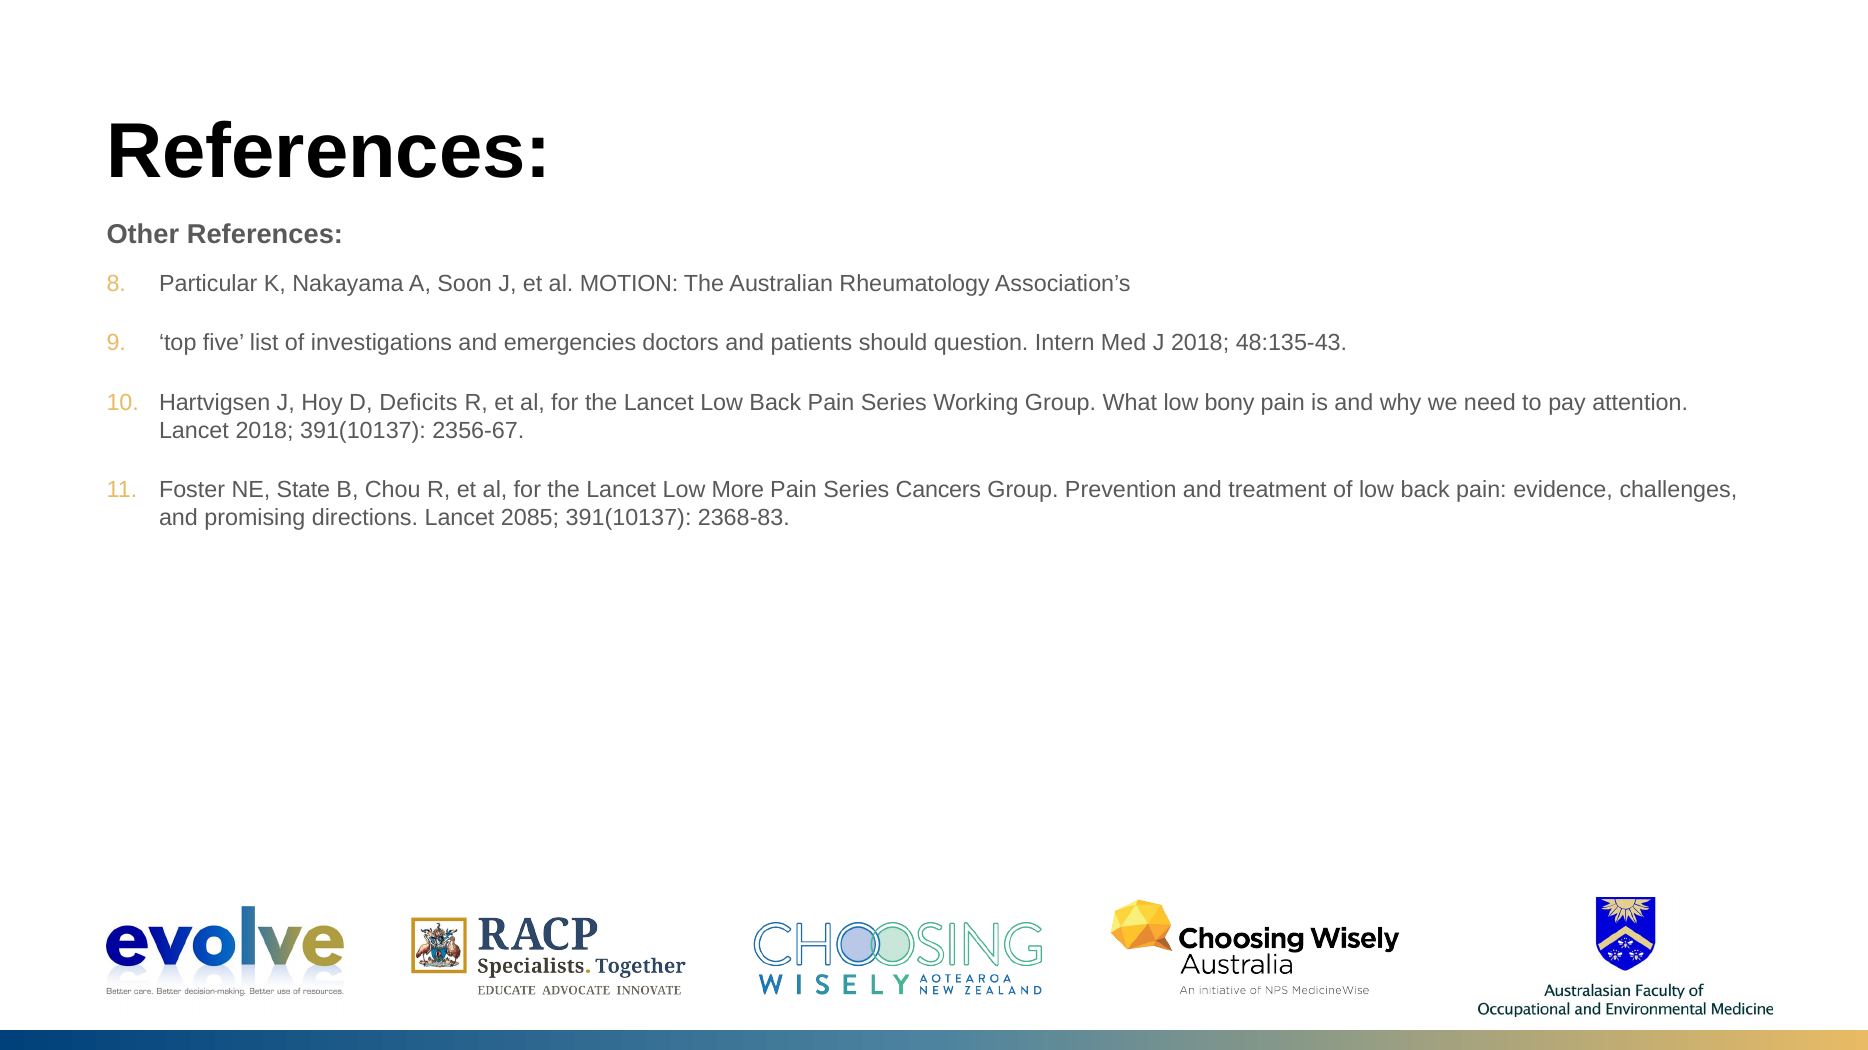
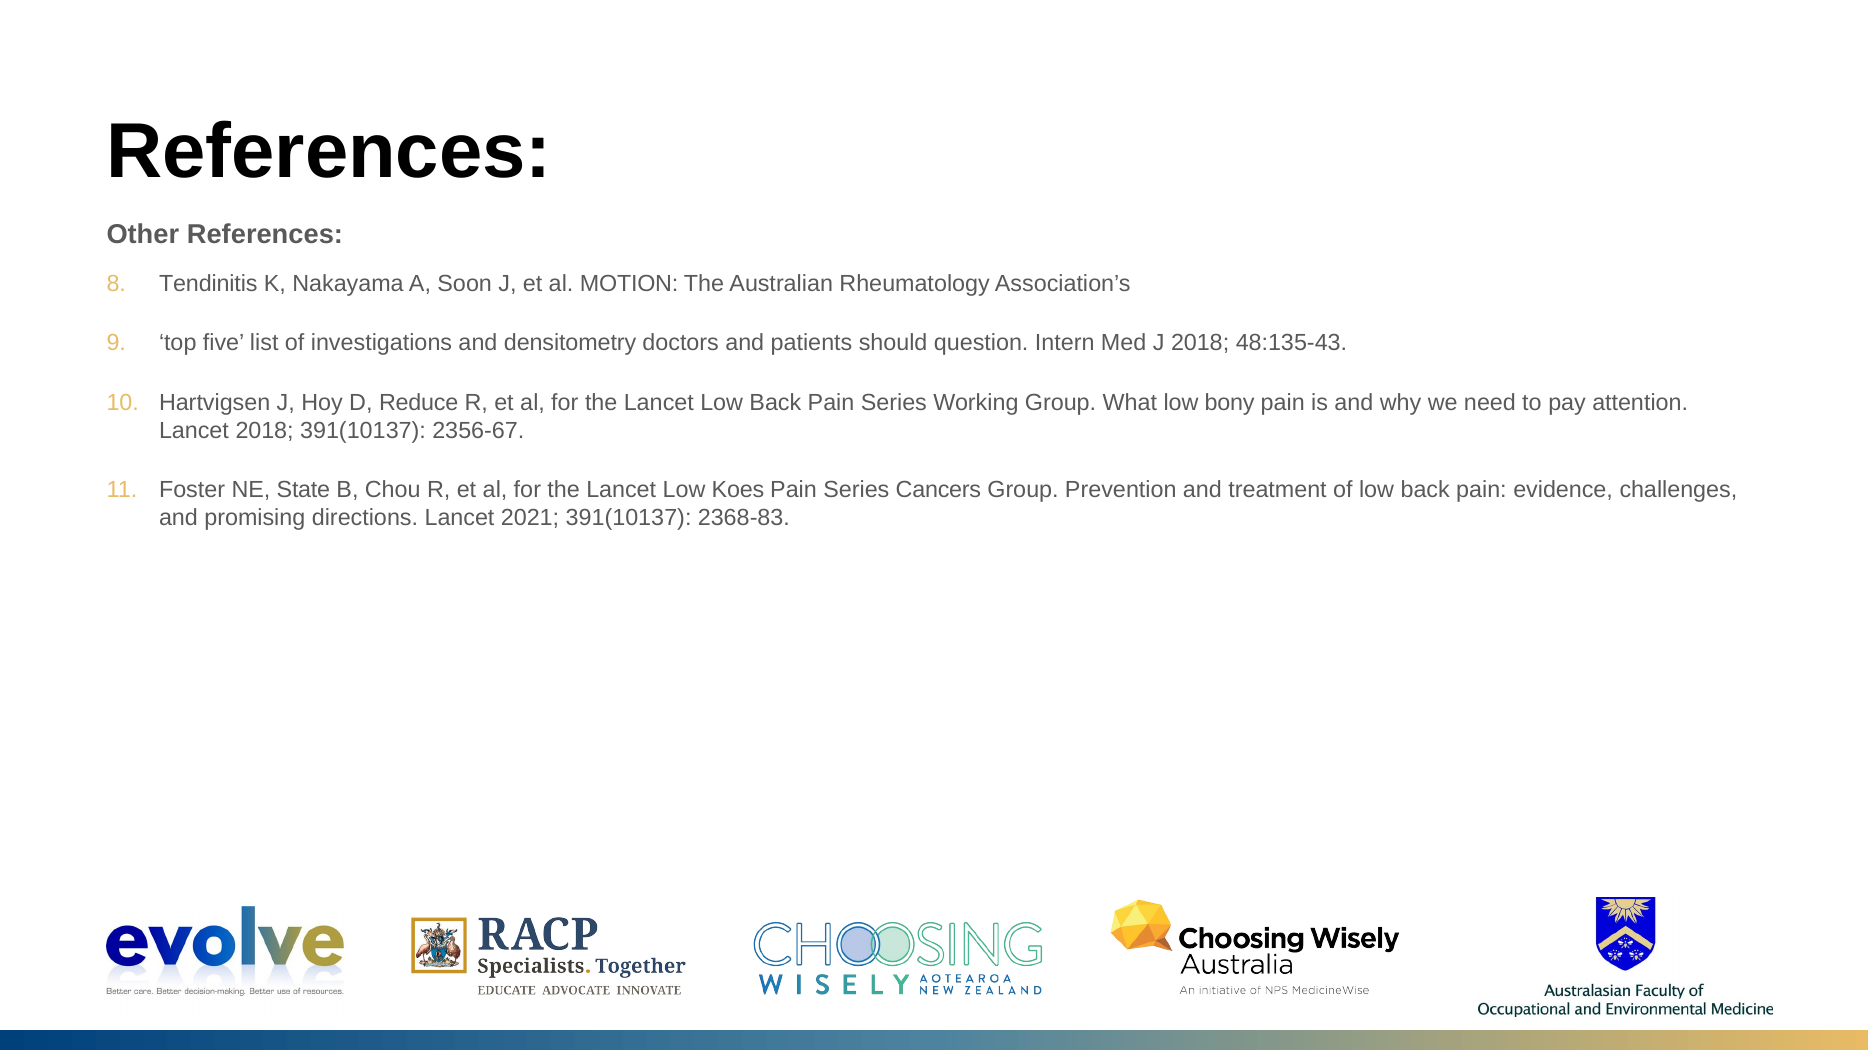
Particular: Particular -> Tendinitis (208, 284)
emergencies: emergencies -> densitometry (570, 343)
Deficits: Deficits -> Reduce (419, 403)
More: More -> Koes (738, 490)
2085: 2085 -> 2021 (530, 518)
